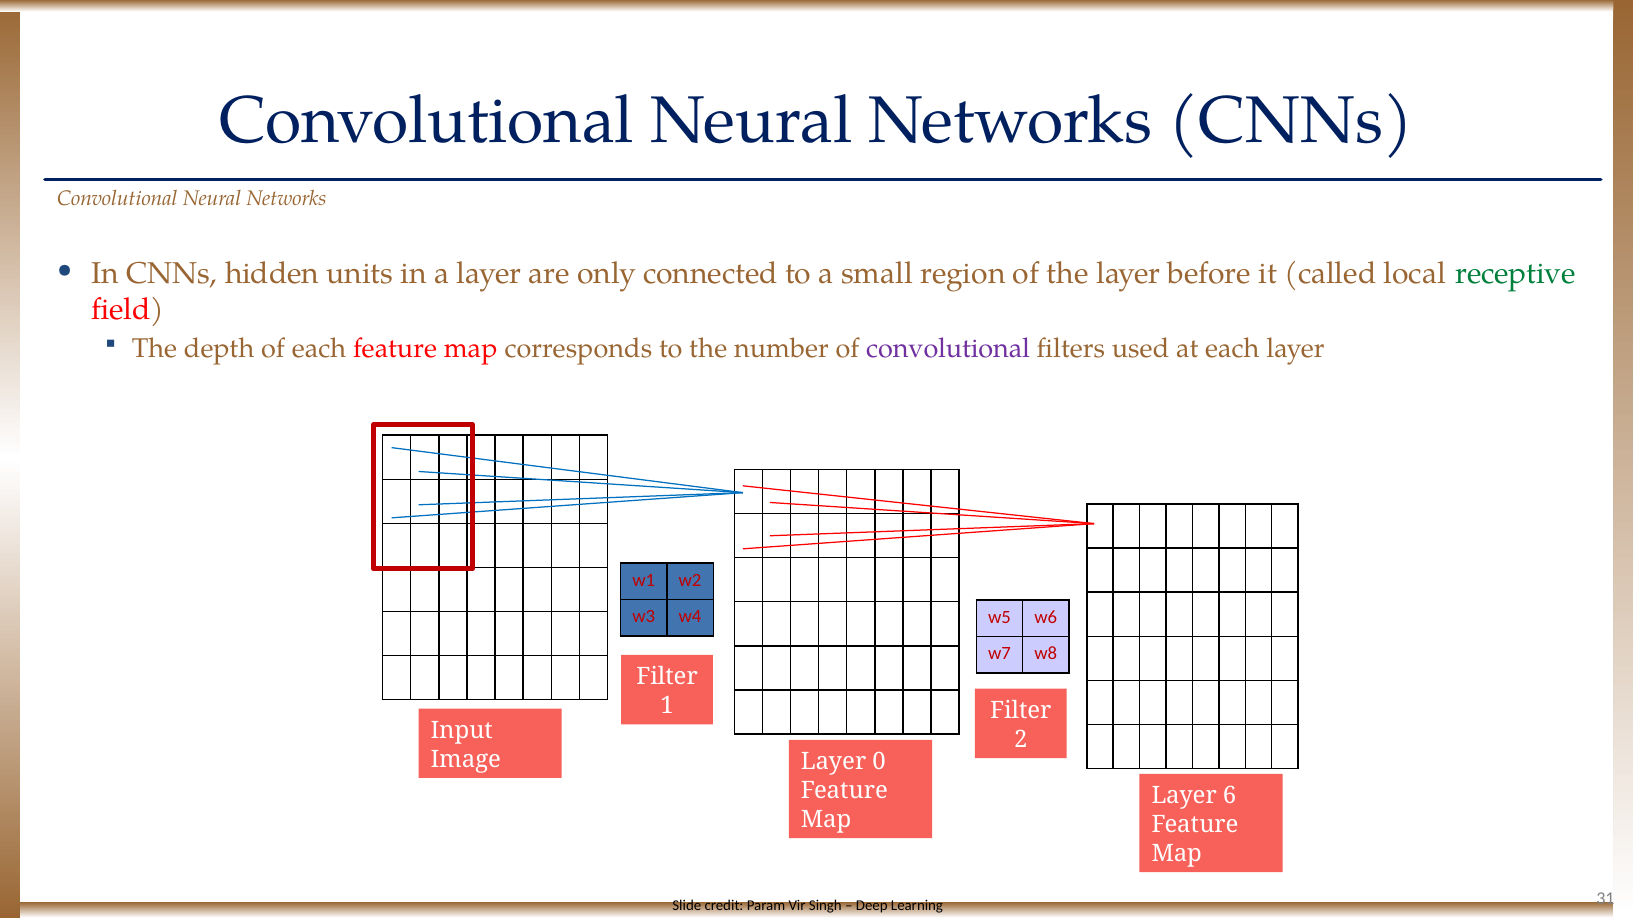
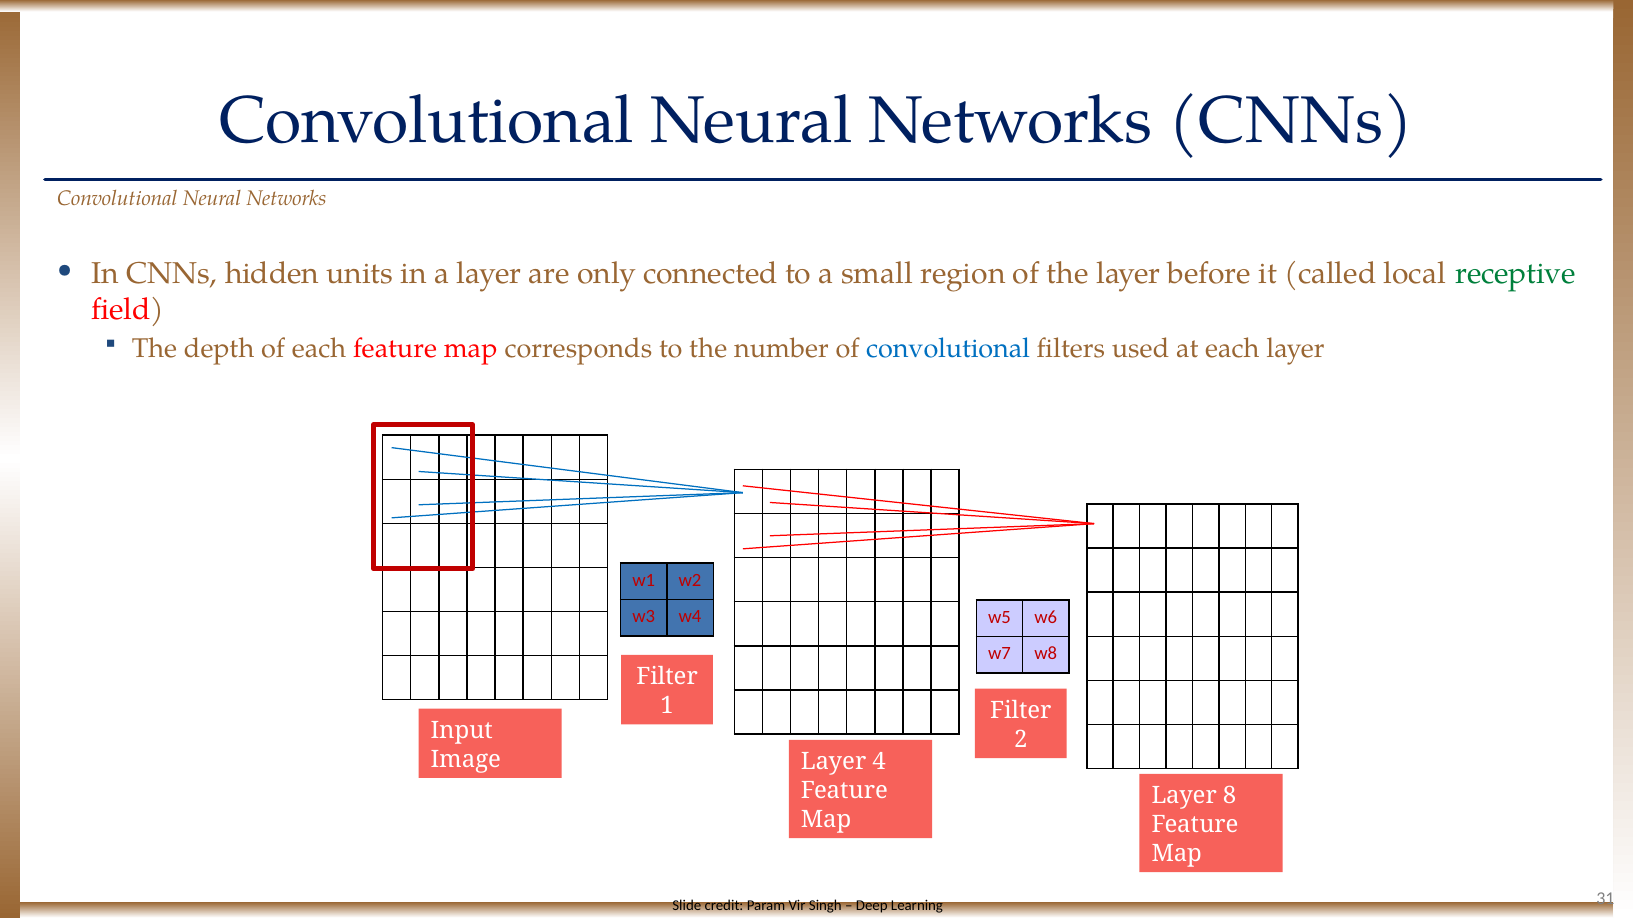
convolutional colour: purple -> blue (948, 349)
0: 0 -> 4 (879, 762)
6: 6 -> 8 (1230, 796)
